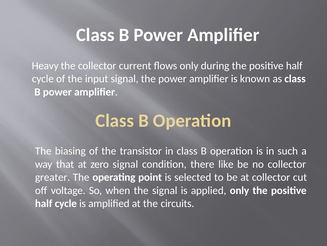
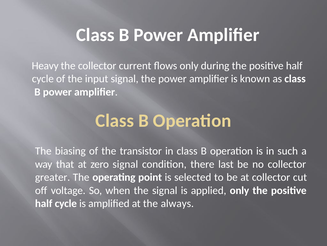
like: like -> last (226, 164)
circuits: circuits -> always (177, 203)
